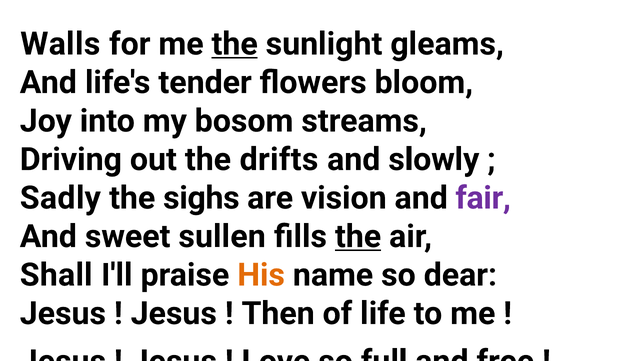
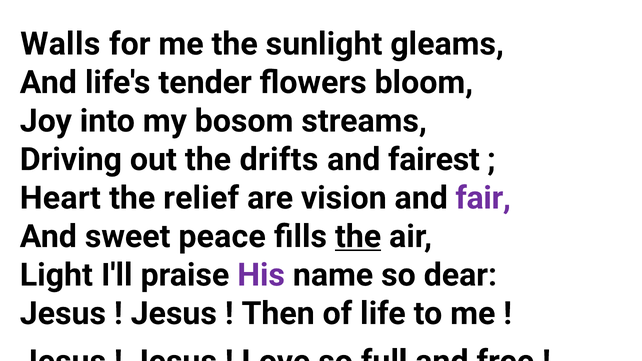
the underline: present -> none (235, 44)
slowly: slowly -> fairest (434, 160)
Sadly: Sadly -> Heart (60, 198)
sighs: sighs -> relief (201, 198)
sullen: sullen -> peace (222, 237)
Shall: Shall -> Light (56, 275)
His colour: orange -> purple (261, 275)
